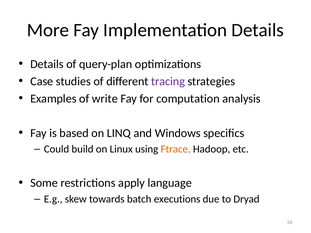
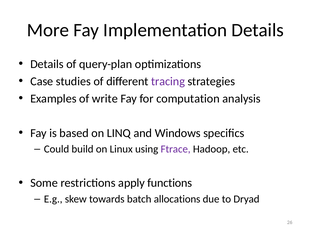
Ftrace colour: orange -> purple (176, 149)
language: language -> functions (170, 183)
executions: executions -> allocations (177, 199)
